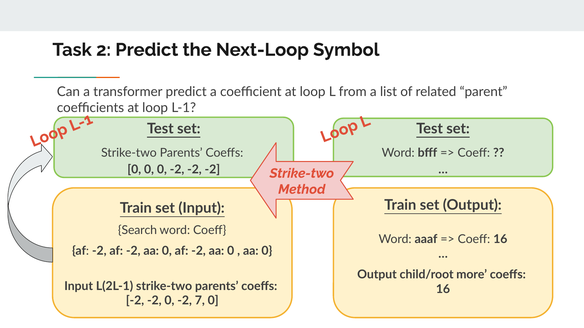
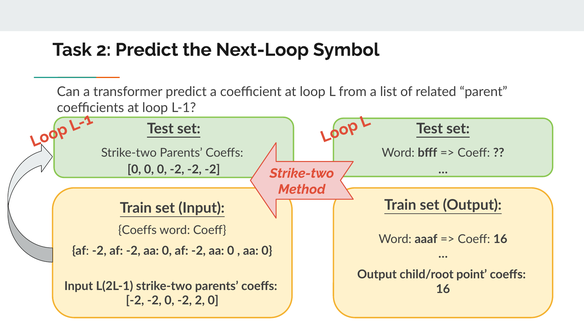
Search: Search -> Coeffs (137, 230)
more: more -> point (472, 275)
-2 7: 7 -> 2 (200, 301)
